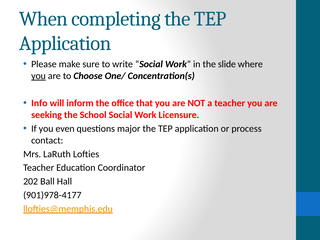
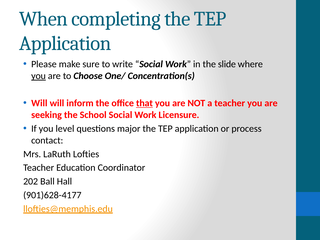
Info: Info -> Will (39, 103)
that underline: none -> present (144, 103)
even: even -> level (65, 129)
901)978-4177: 901)978-4177 -> 901)628-4177 (52, 195)
